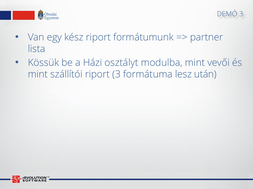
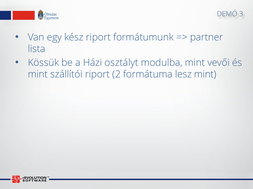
riport 3: 3 -> 2 (117, 75)
lesz után: után -> mint (205, 75)
